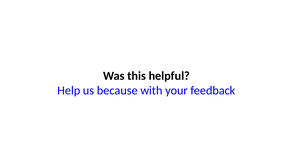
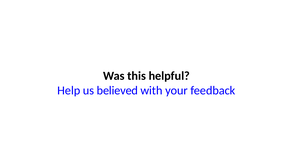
because: because -> believed (117, 90)
